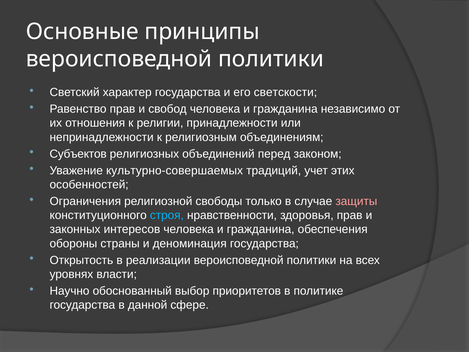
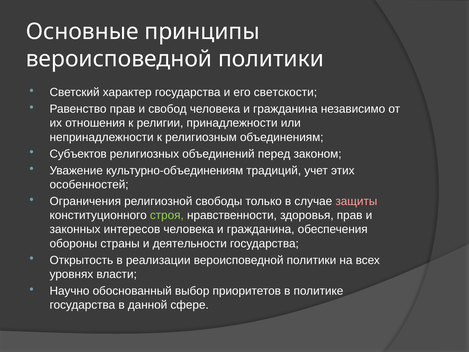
культурно-совершаемых: культурно-совершаемых -> культурно-объединениям (175, 170)
строя colour: light blue -> light green (167, 215)
деноминация: деноминация -> деятельности (190, 243)
